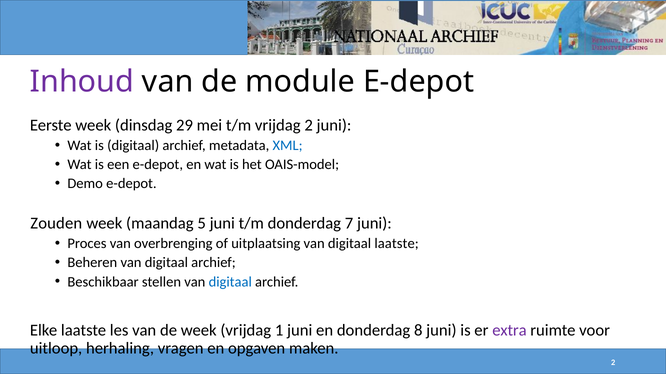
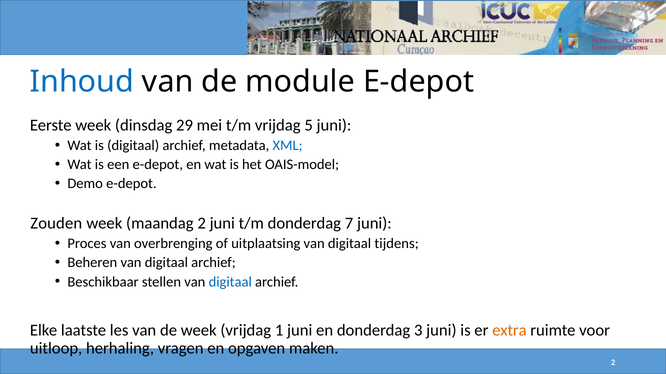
Inhoud colour: purple -> blue (82, 82)
vrijdag 2: 2 -> 5 (309, 125)
maandag 5: 5 -> 2 (202, 223)
digitaal laatste: laatste -> tijdens (397, 244)
8: 8 -> 3 (418, 331)
extra colour: purple -> orange (509, 331)
